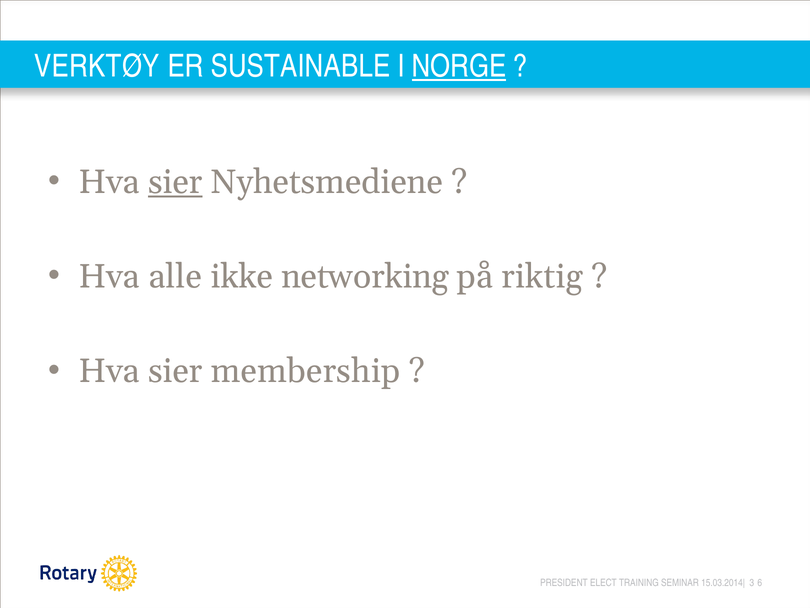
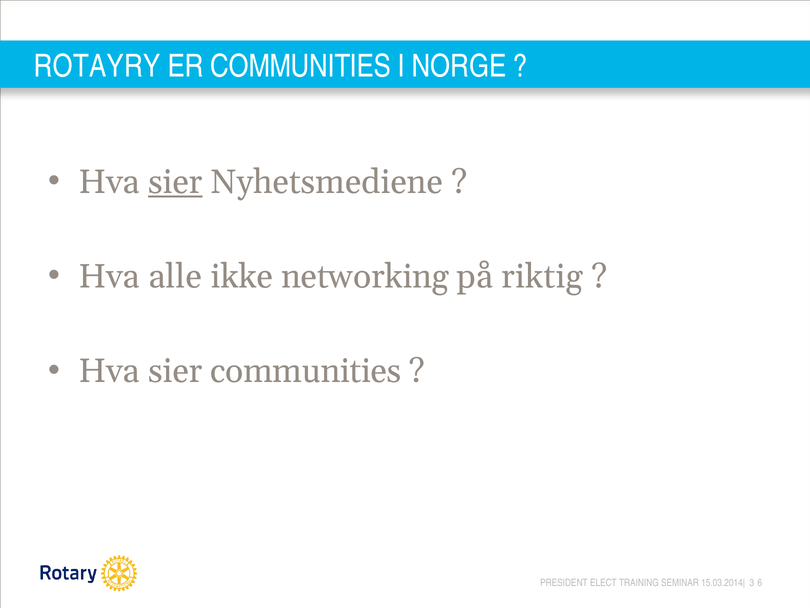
VERKTØY: VERKTØY -> ROTAYRY (97, 66)
ER SUSTAINABLE: SUSTAINABLE -> COMMUNITIES (301, 66)
NORGE underline: present -> none (459, 66)
sier membership: membership -> communities (306, 371)
